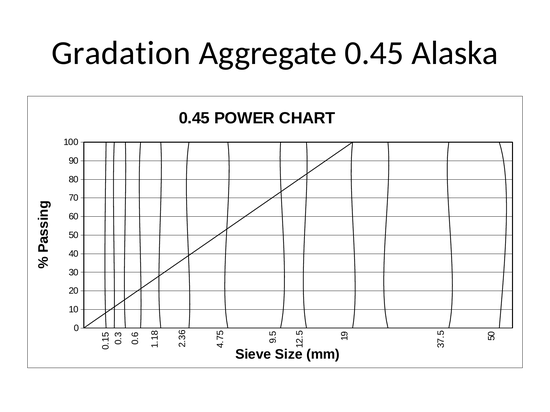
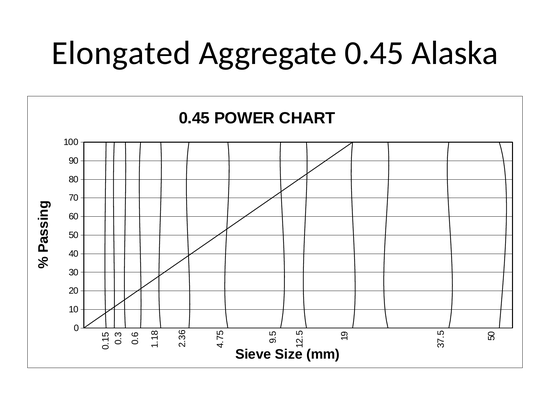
Gradation: Gradation -> Elongated (121, 53)
